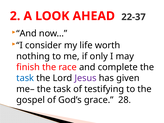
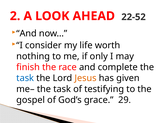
22-37: 22-37 -> 22-52 (134, 17)
Jesus colour: purple -> orange (86, 78)
28: 28 -> 29 (123, 100)
